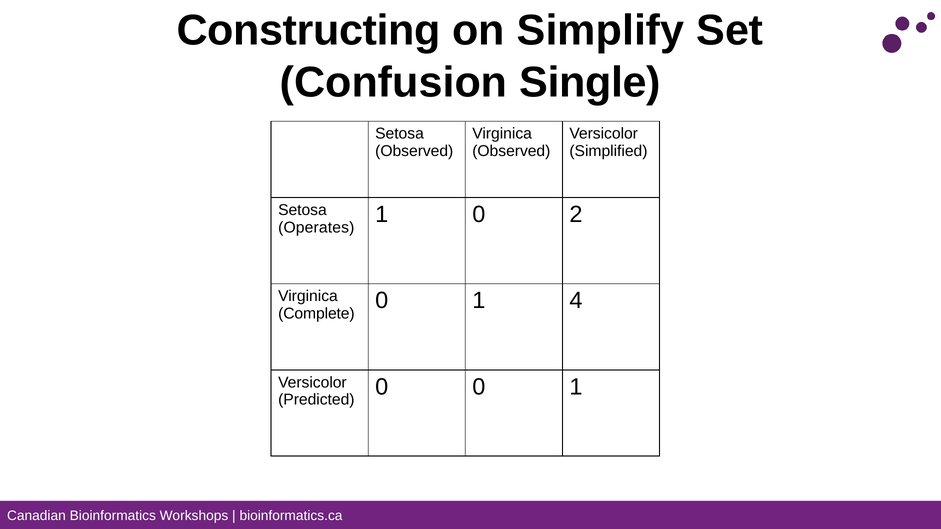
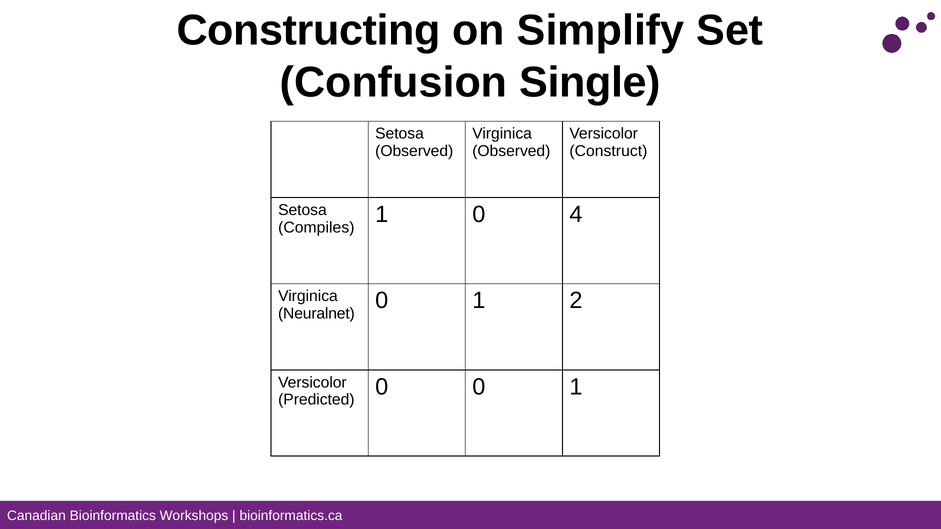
Simplified: Simplified -> Construct (608, 151)
2: 2 -> 4 (576, 215)
Operates: Operates -> Compiles (316, 228)
4: 4 -> 2 (576, 301)
Complete: Complete -> Neuralnet (316, 314)
